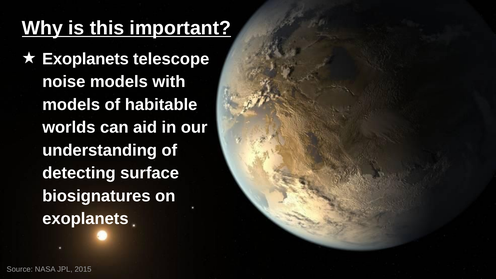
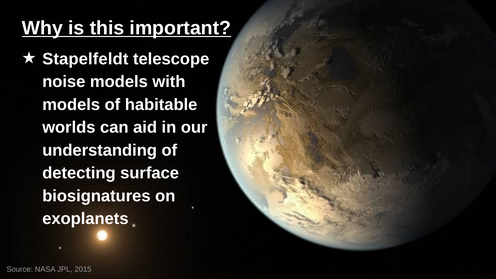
Exoplanets: Exoplanets -> Stapelfeldt (85, 59)
